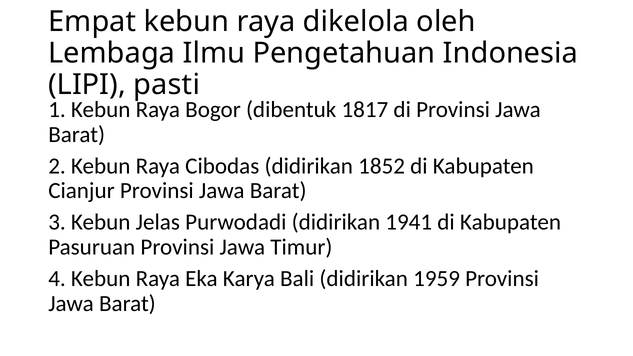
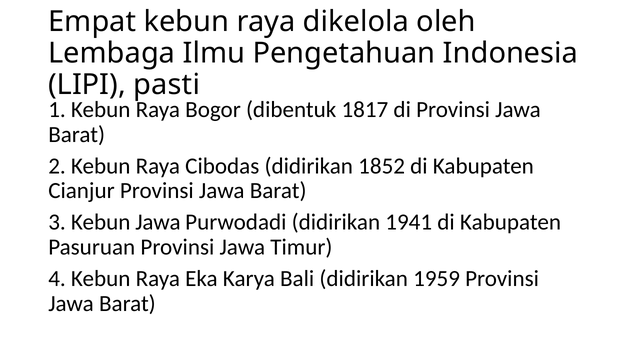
Kebun Jelas: Jelas -> Jawa (158, 222)
